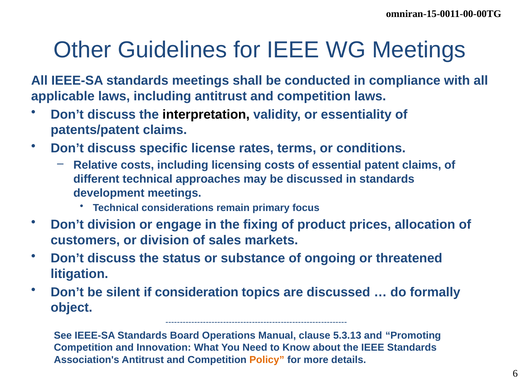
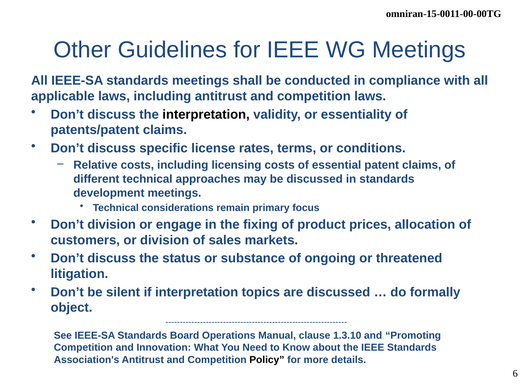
if consideration: consideration -> interpretation (197, 292)
5.3.13: 5.3.13 -> 1.3.10 (347, 336)
Policy colour: orange -> black (267, 360)
